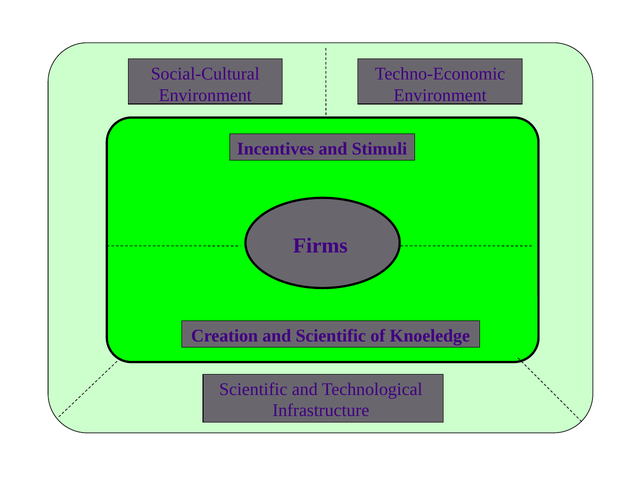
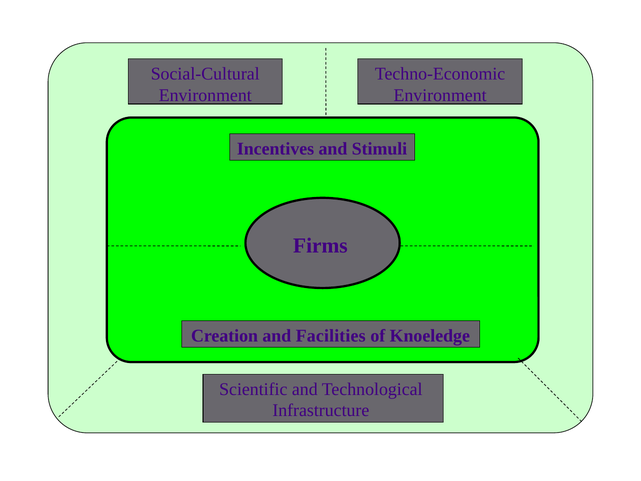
and Scientific: Scientific -> Facilities (331, 336)
